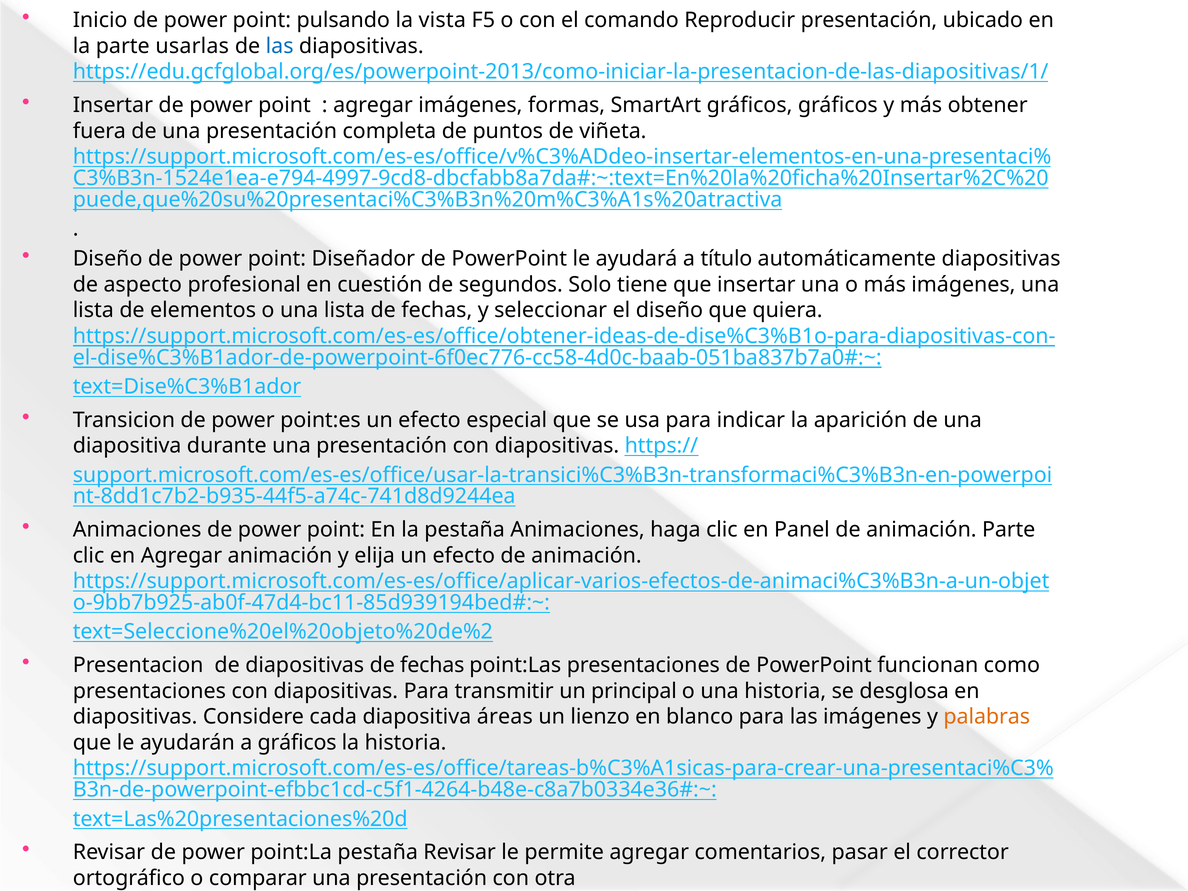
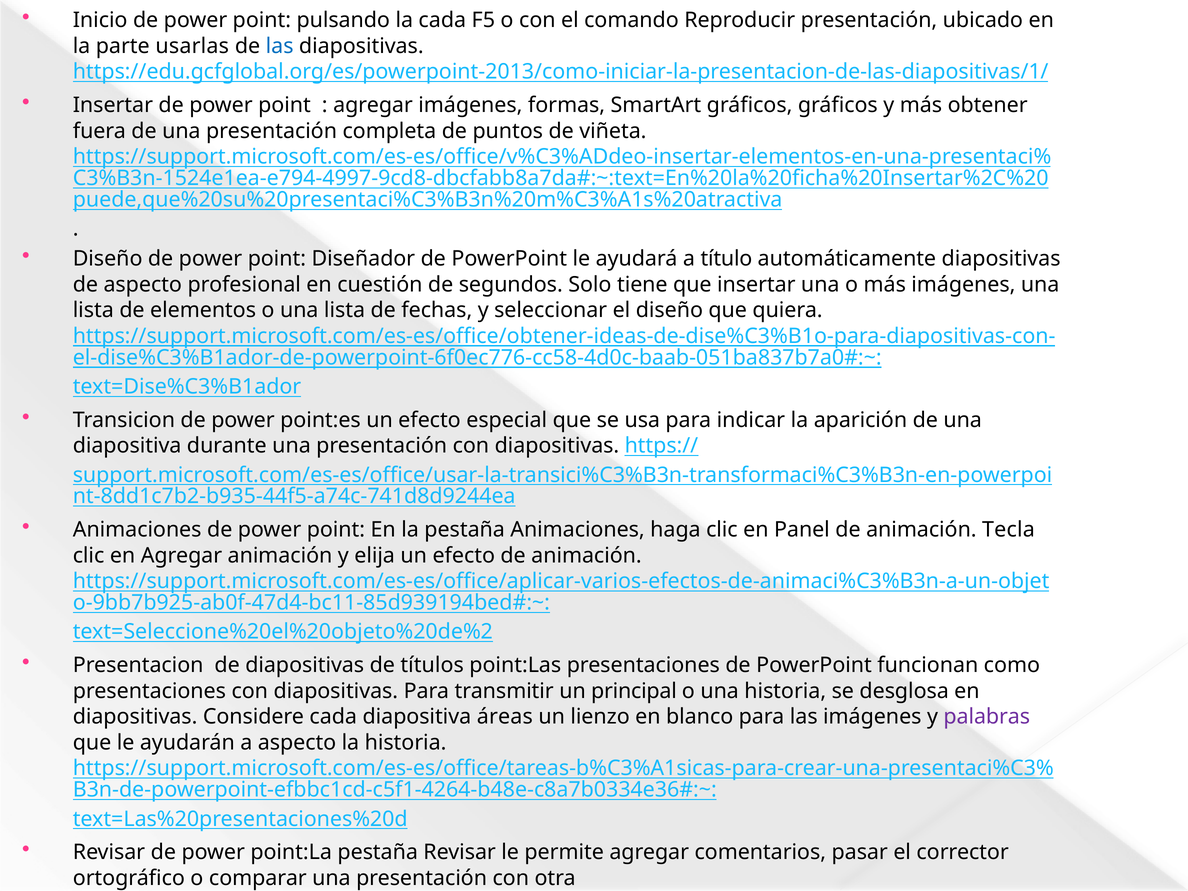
la vista: vista -> cada (442, 20)
animación Parte: Parte -> Tecla (1008, 530)
diapositivas de fechas: fechas -> títulos (432, 665)
palabras colour: orange -> purple (987, 717)
a gráficos: gráficos -> aspecto (297, 743)
